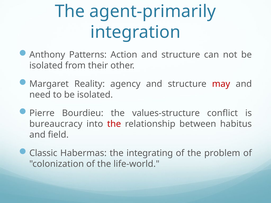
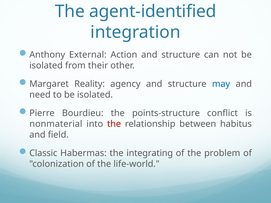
agent-primarily: agent-primarily -> agent-identified (153, 11)
Patterns: Patterns -> External (88, 55)
may colour: red -> blue (221, 84)
values-structure: values-structure -> points-structure (166, 113)
bureaucracy: bureaucracy -> nonmaterial (56, 124)
